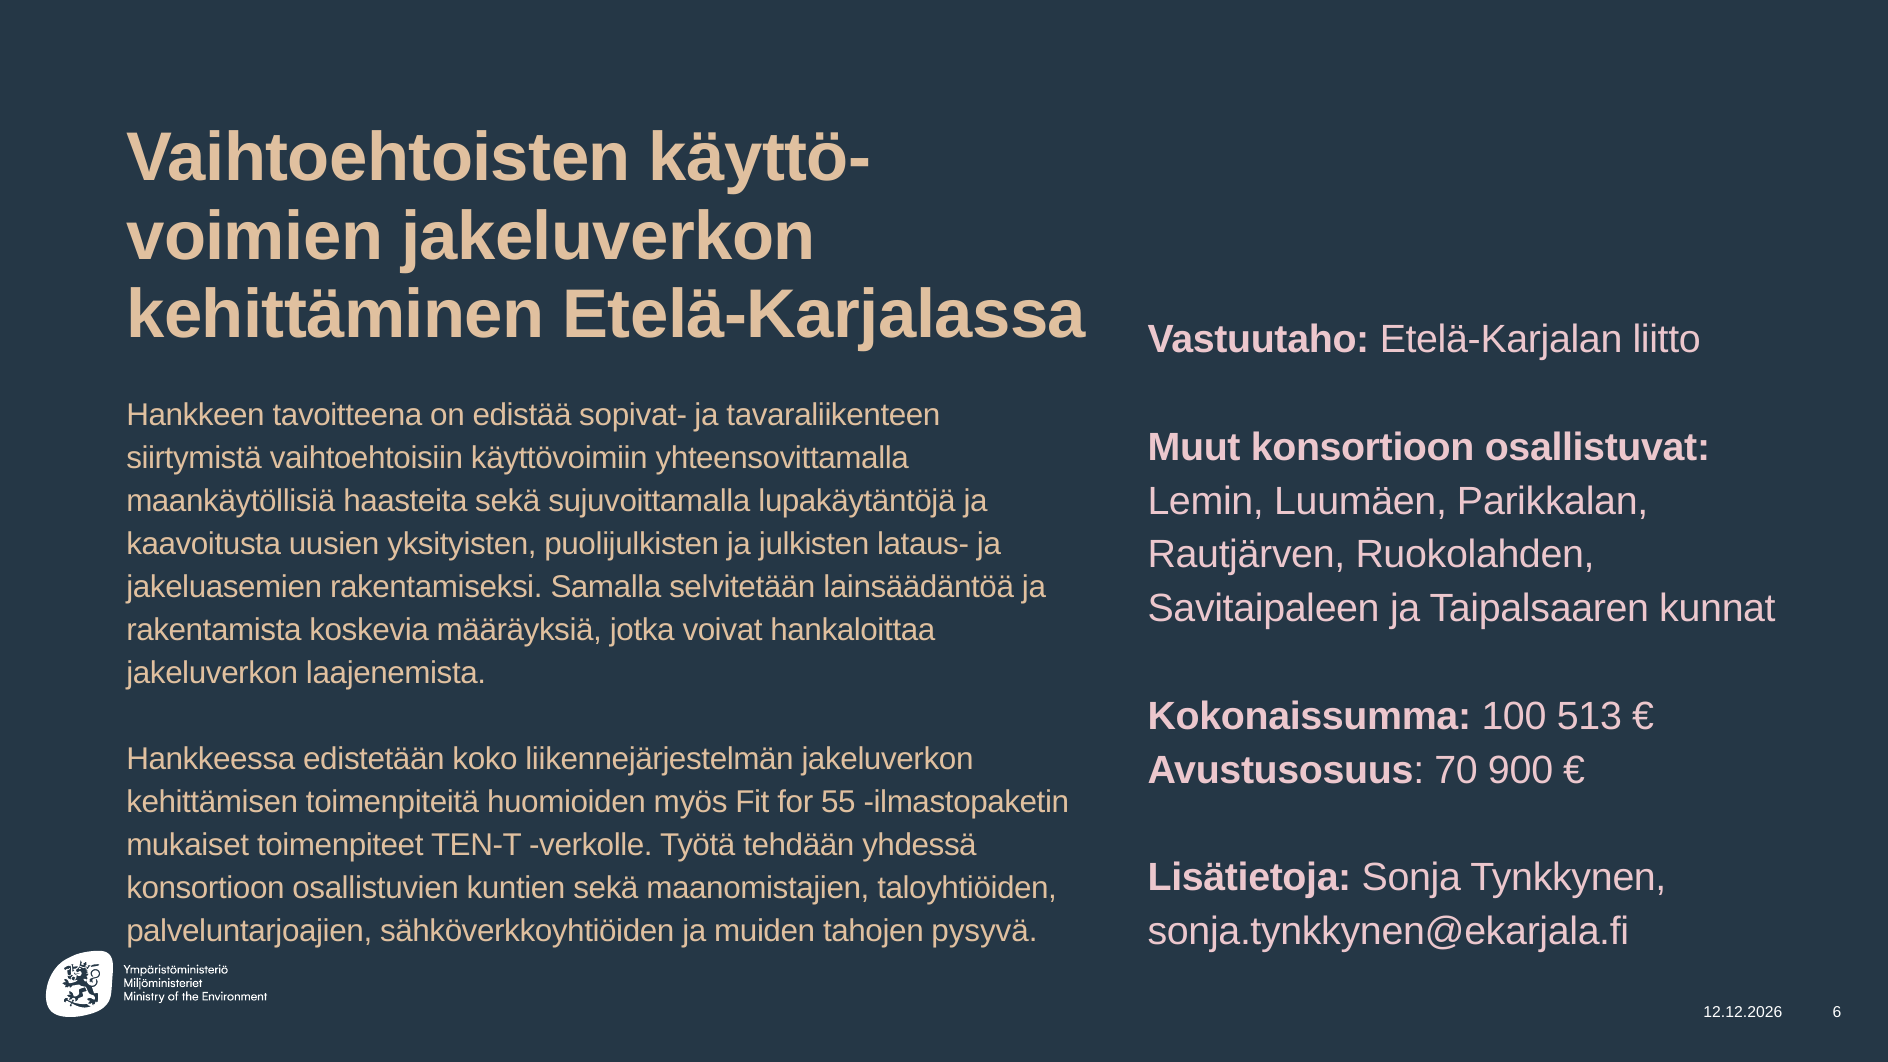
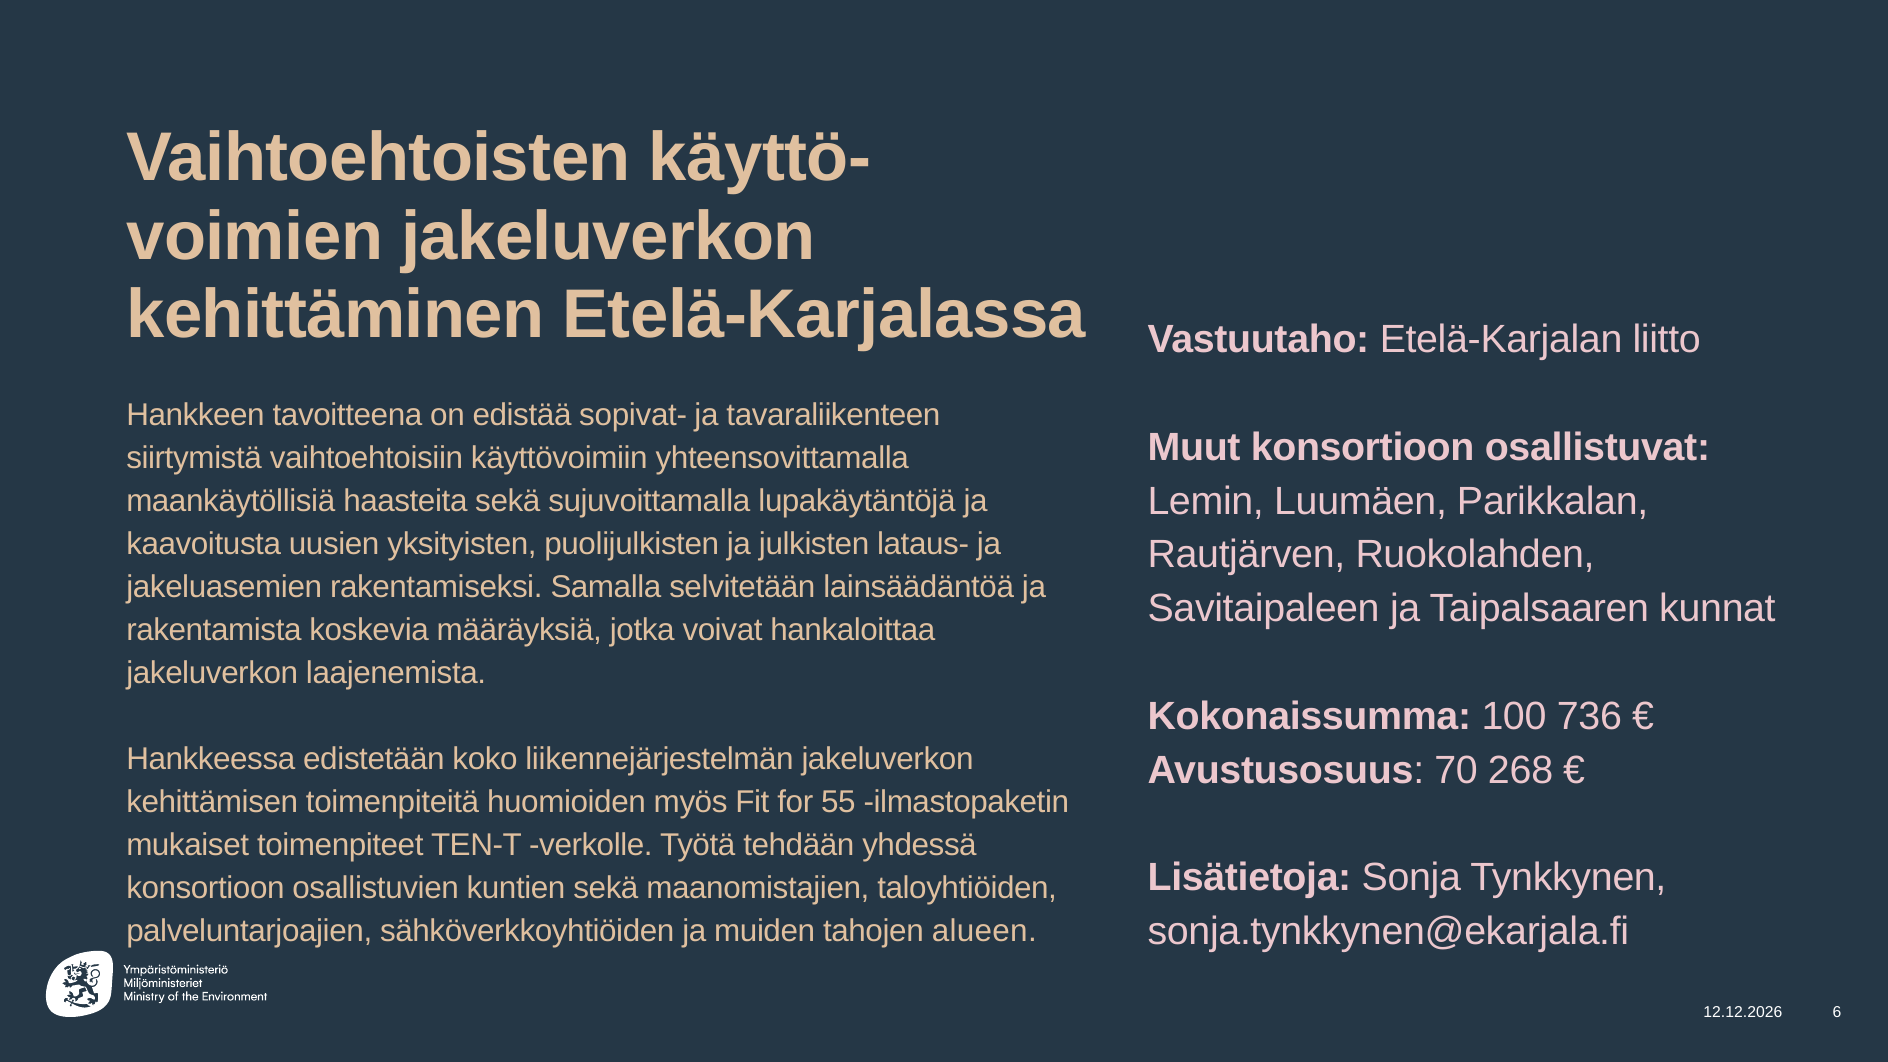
513: 513 -> 736 (1589, 716)
900: 900 -> 268 (1521, 770)
pysyvä: pysyvä -> alueen (984, 931)
